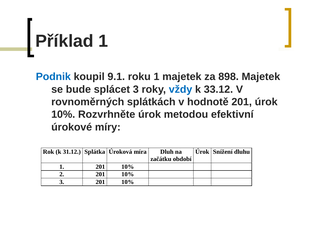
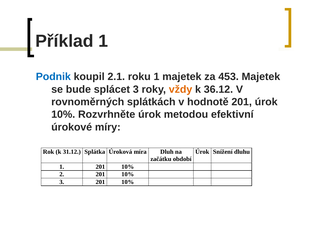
9.1: 9.1 -> 2.1 (116, 77)
898: 898 -> 453 (229, 77)
vždy colour: blue -> orange (181, 89)
33.12: 33.12 -> 36.12 (218, 89)
